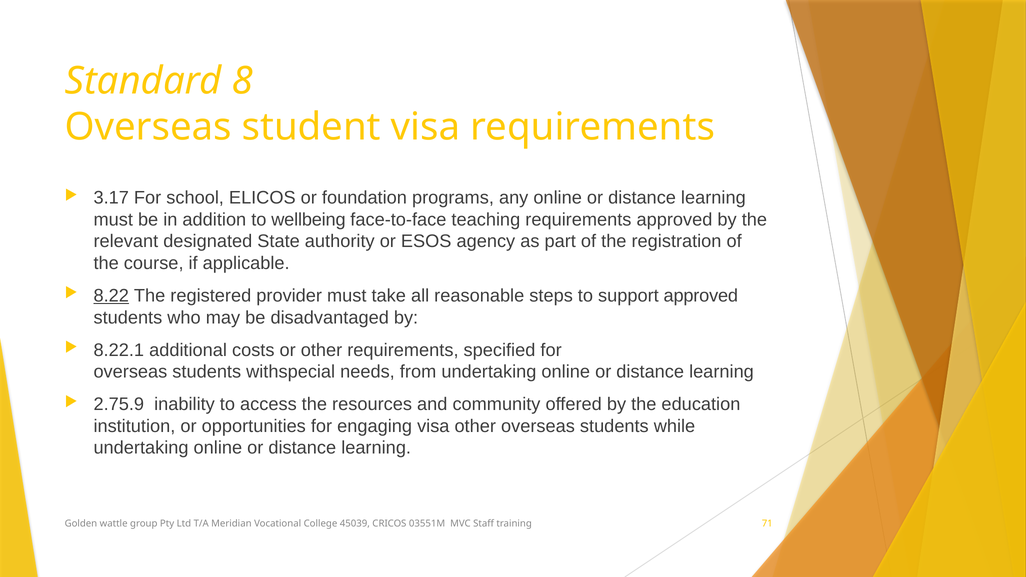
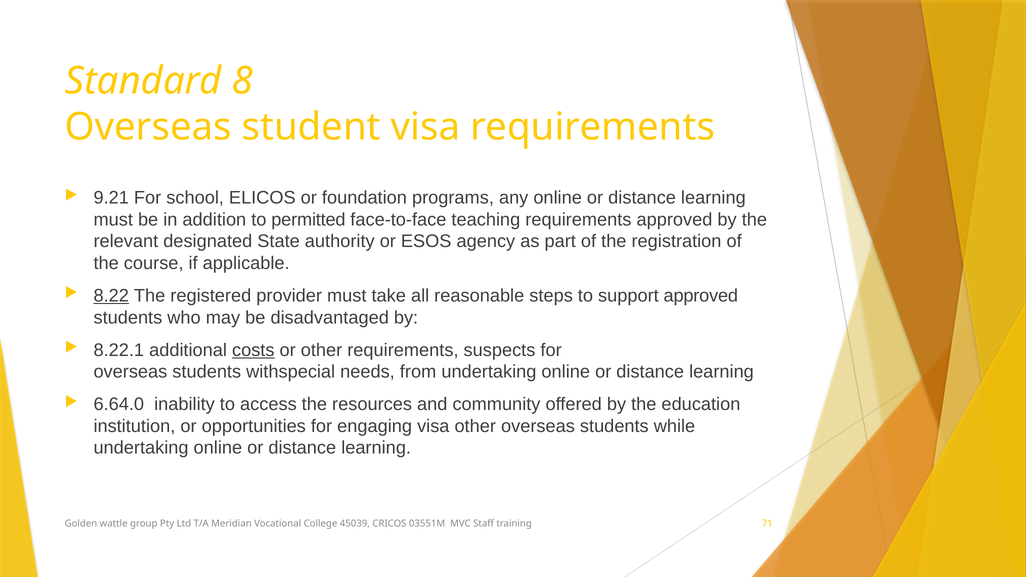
3.17: 3.17 -> 9.21 (111, 198)
wellbeing: wellbeing -> permitted (308, 220)
costs underline: none -> present (253, 350)
specified: specified -> suspects (499, 350)
2.75.9: 2.75.9 -> 6.64.0 (119, 404)
